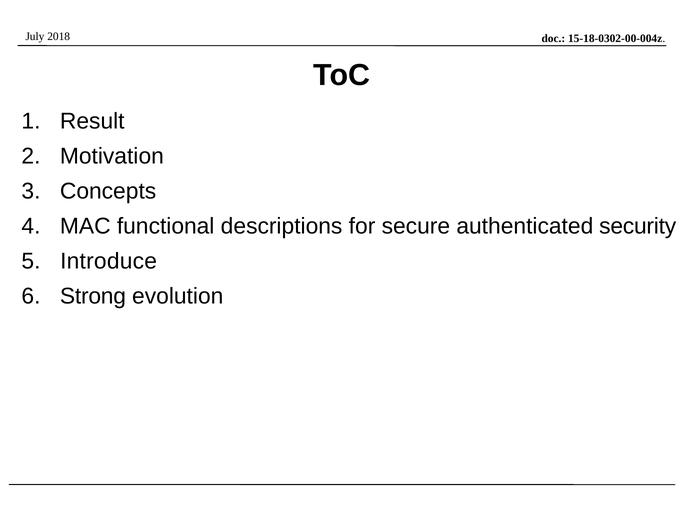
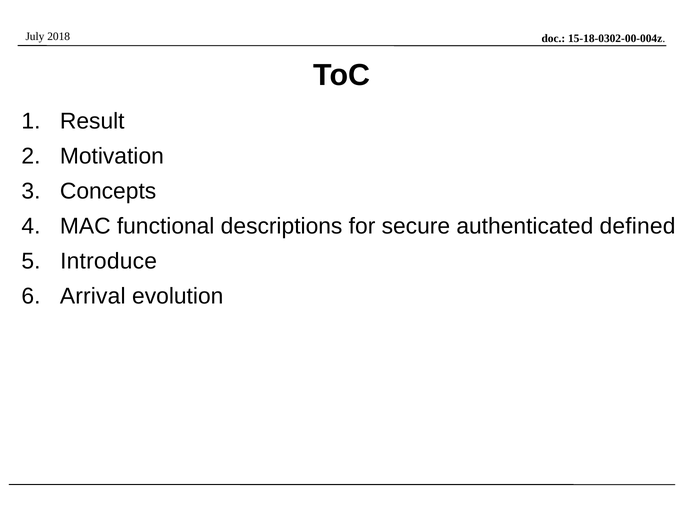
security: security -> defined (638, 226)
Strong: Strong -> Arrival (93, 296)
